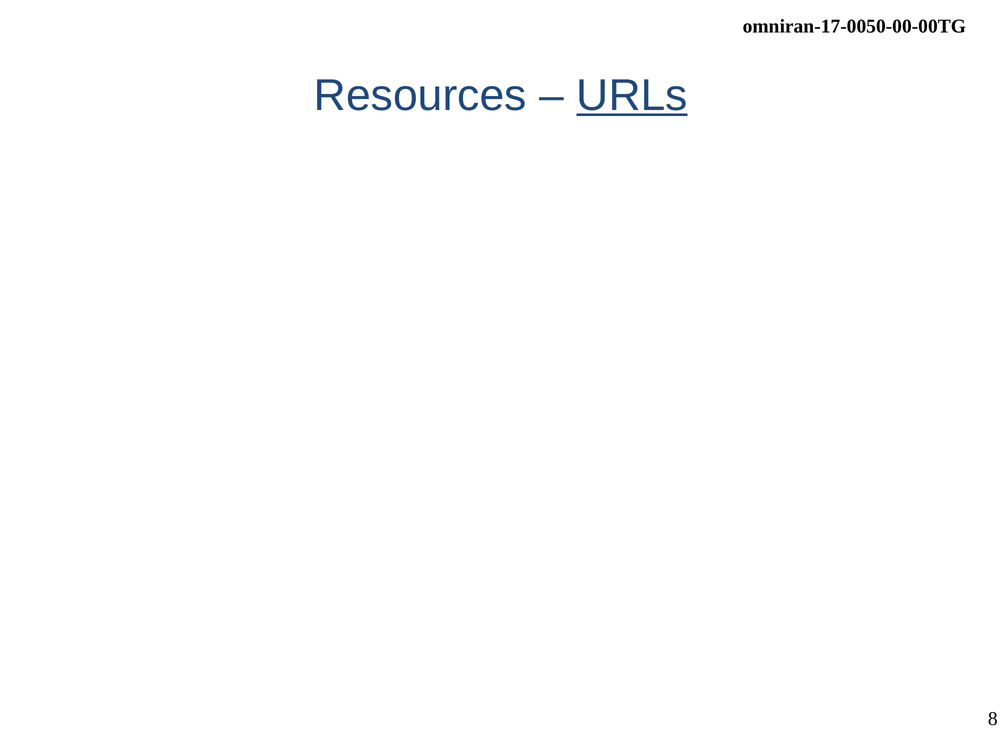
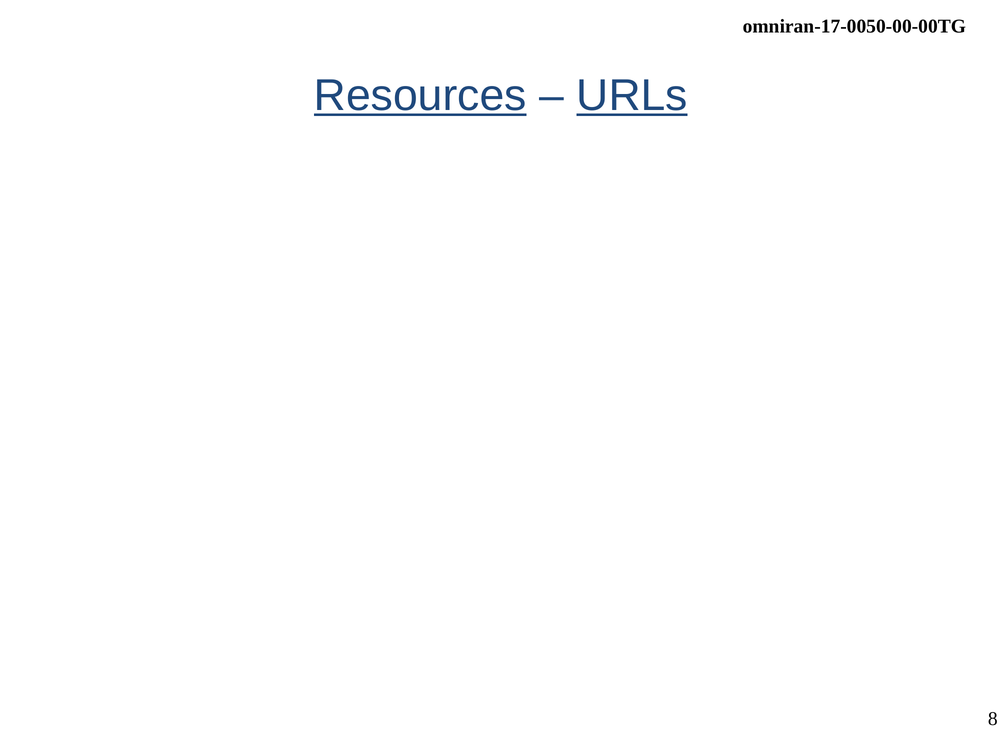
Resources underline: none -> present (420, 96)
